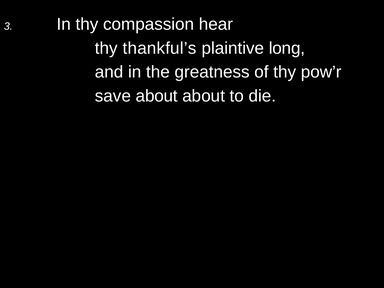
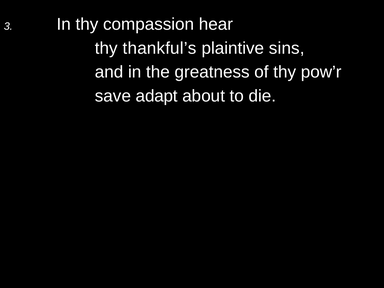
long: long -> sins (287, 48)
save about: about -> adapt (157, 96)
